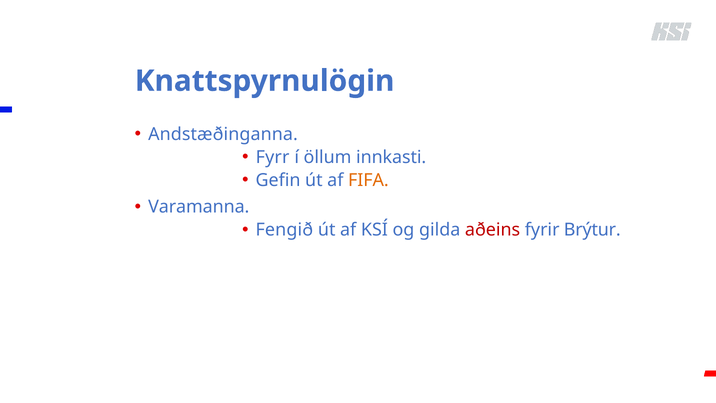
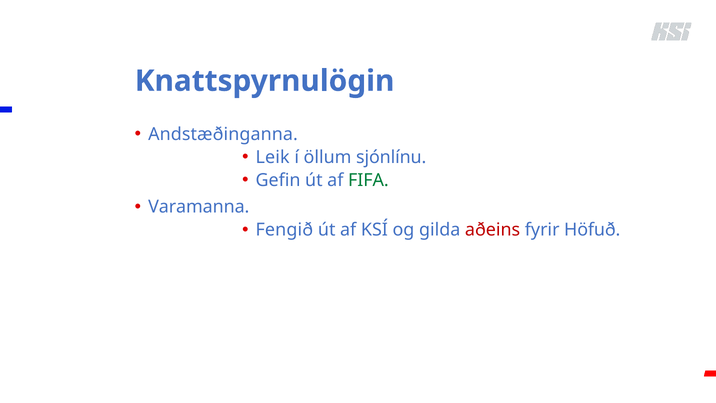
Fyrr: Fyrr -> Leik (273, 157)
innkasti: innkasti -> sjónlínu (391, 157)
FIFA colour: orange -> green (368, 180)
Brýtur: Brýtur -> Höfuð (592, 230)
